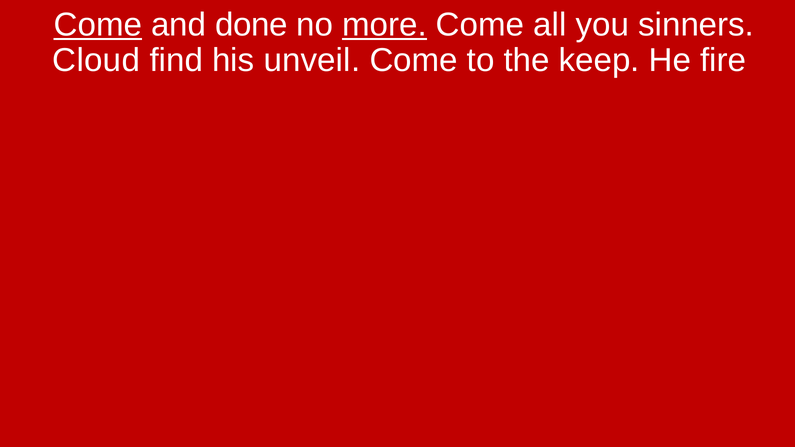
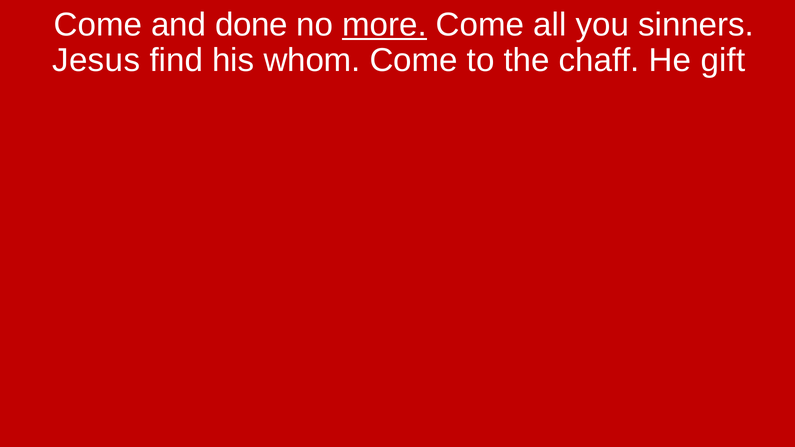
Come underline: present -> none (98, 25)
Cloud: Cloud -> Jesus (96, 60)
unveil: unveil -> whom (312, 60)
keep: keep -> chaff (599, 60)
fire: fire -> gift (723, 60)
